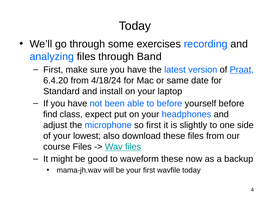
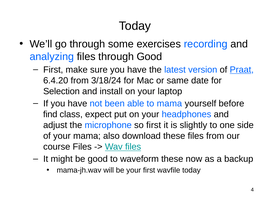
through Band: Band -> Good (149, 57)
4/18/24: 4/18/24 -> 3/18/24 (106, 80)
Standard: Standard -> Selection (61, 91)
to before: before -> mama (169, 103)
your lowest: lowest -> mama (87, 136)
